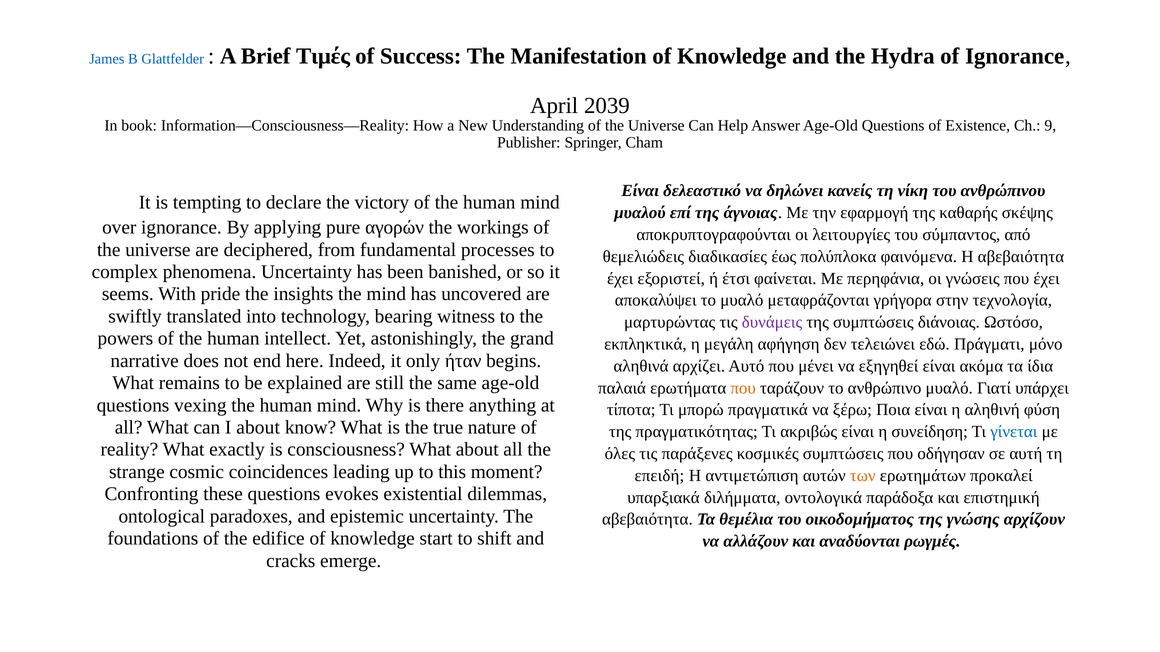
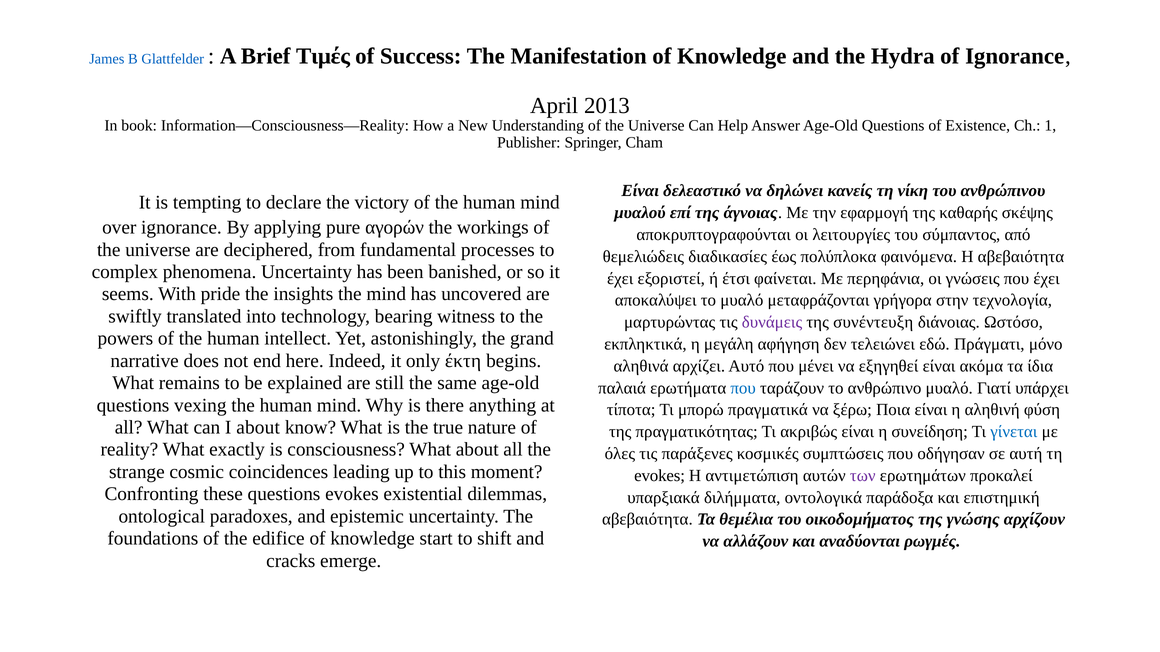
2039: 2039 -> 2013 (607, 106)
9: 9 -> 1 (1050, 126)
της συμπτώσεις: συμπτώσεις -> συνέντευξη (873, 323)
ήταν: ήταν -> έκτη (463, 361)
που colour: orange -> blue (743, 388)
επειδή: επειδή -> evokes (660, 476)
των colour: orange -> purple (863, 476)
